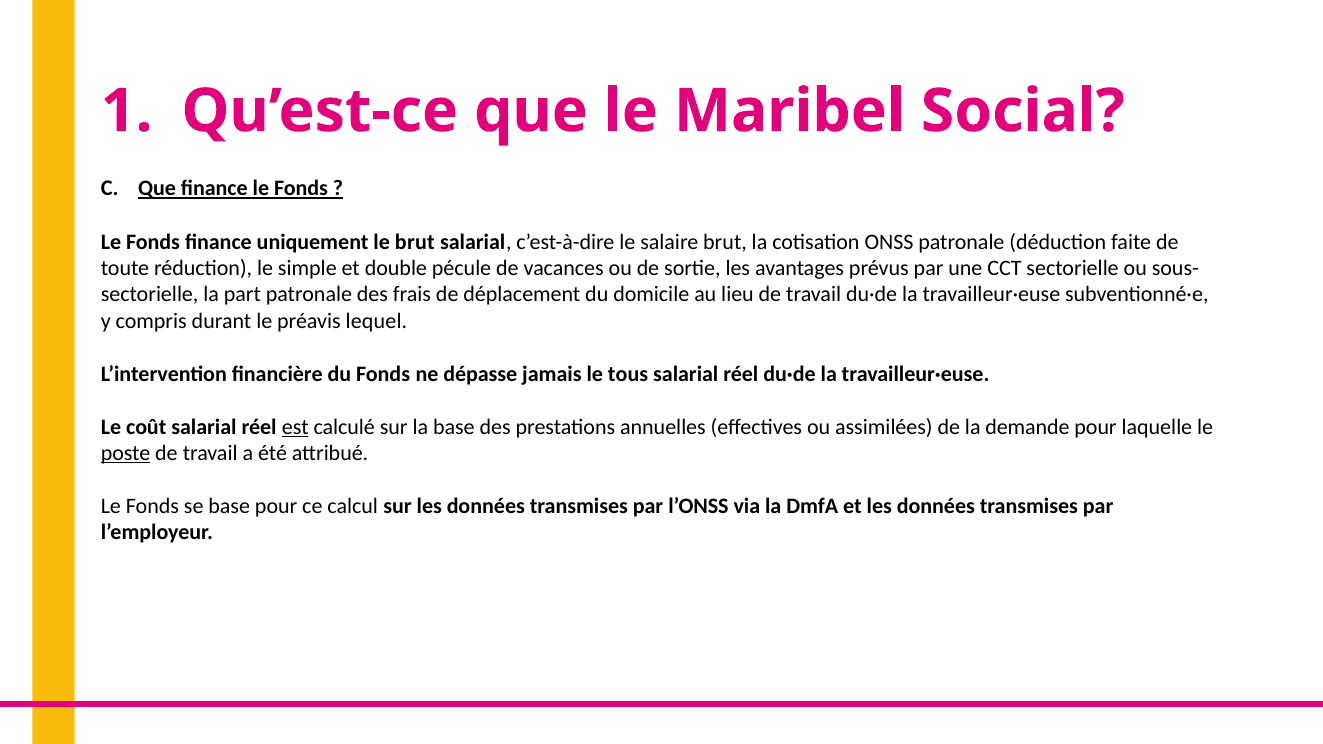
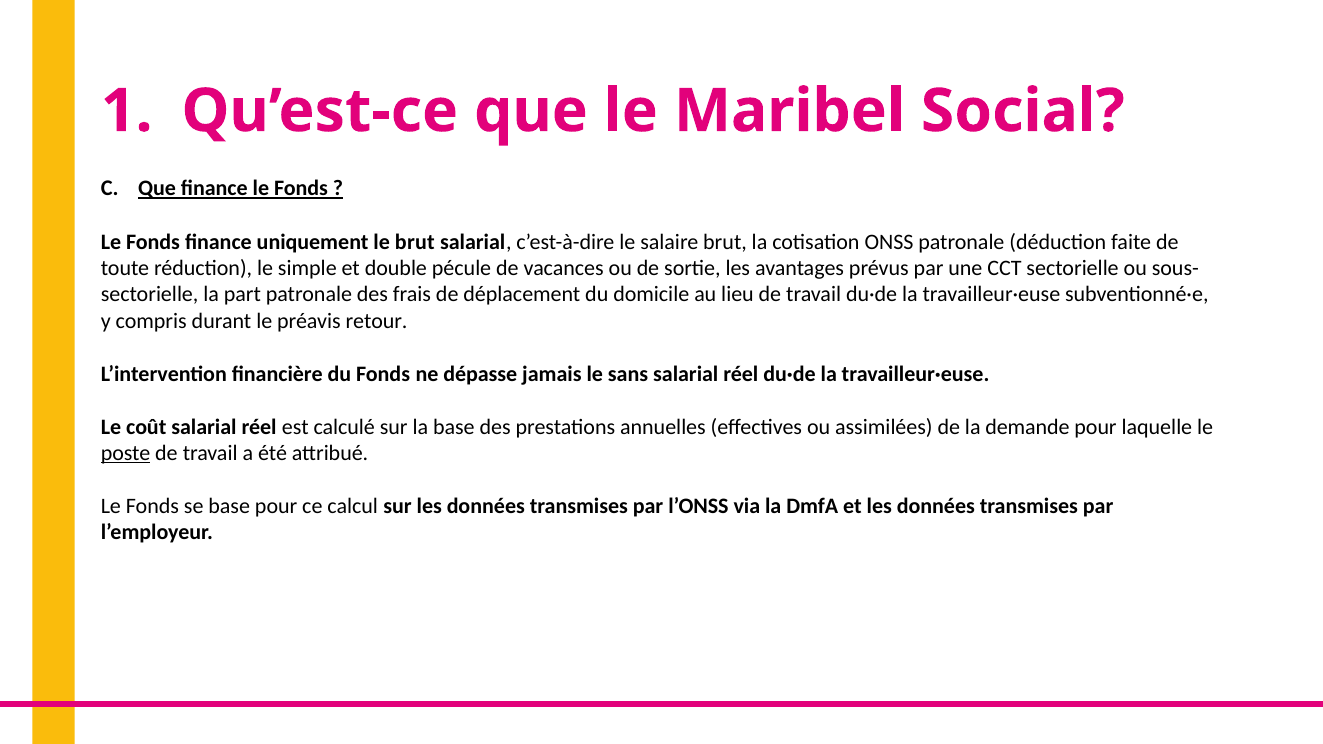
lequel: lequel -> retour (377, 321)
tous: tous -> sans (628, 374)
est underline: present -> none (295, 427)
